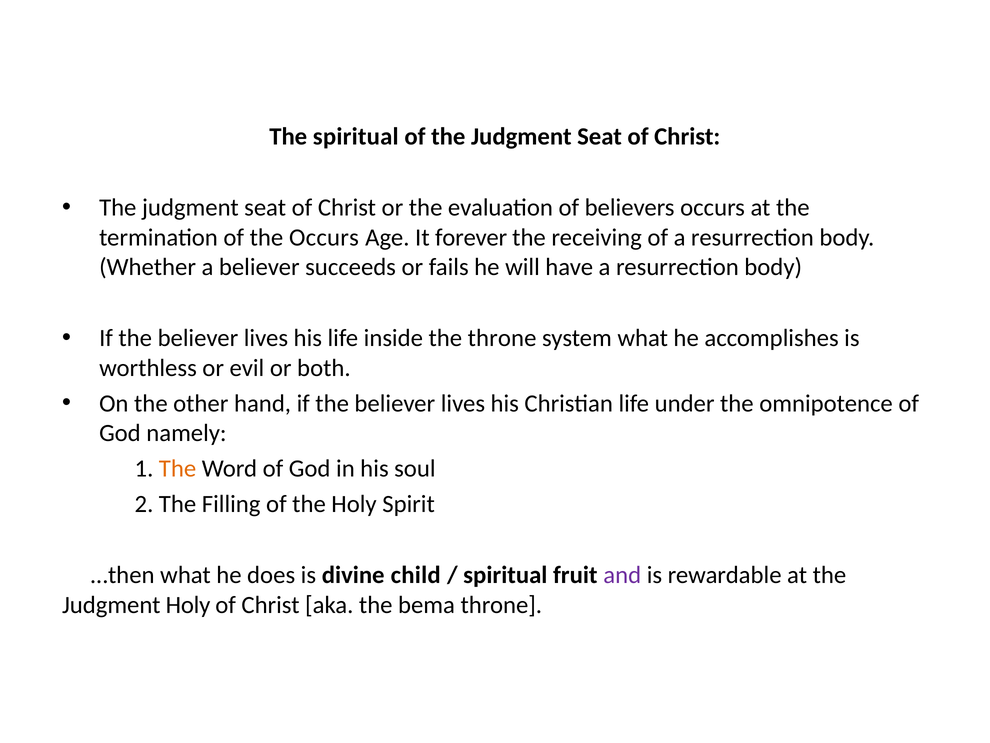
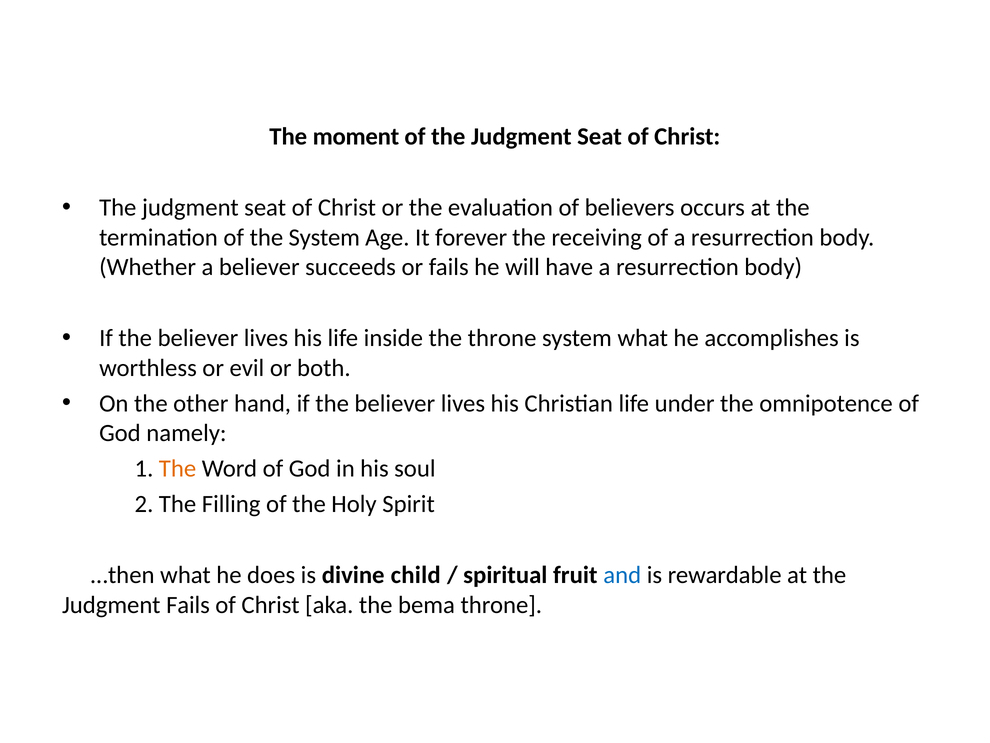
The spiritual: spiritual -> moment (356, 137)
the Occurs: Occurs -> System (324, 237)
and colour: purple -> blue (622, 575)
Judgment Holy: Holy -> Fails (188, 604)
